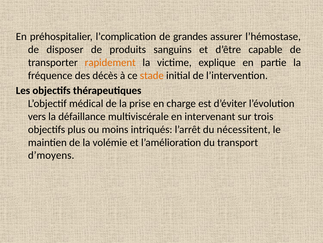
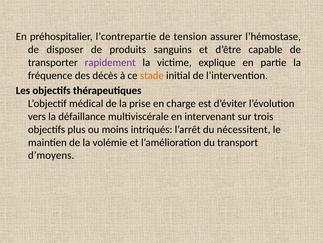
l’complication: l’complication -> l’contrepartie (126, 37)
grandes: grandes -> tension (190, 37)
rapidement colour: orange -> purple (110, 62)
